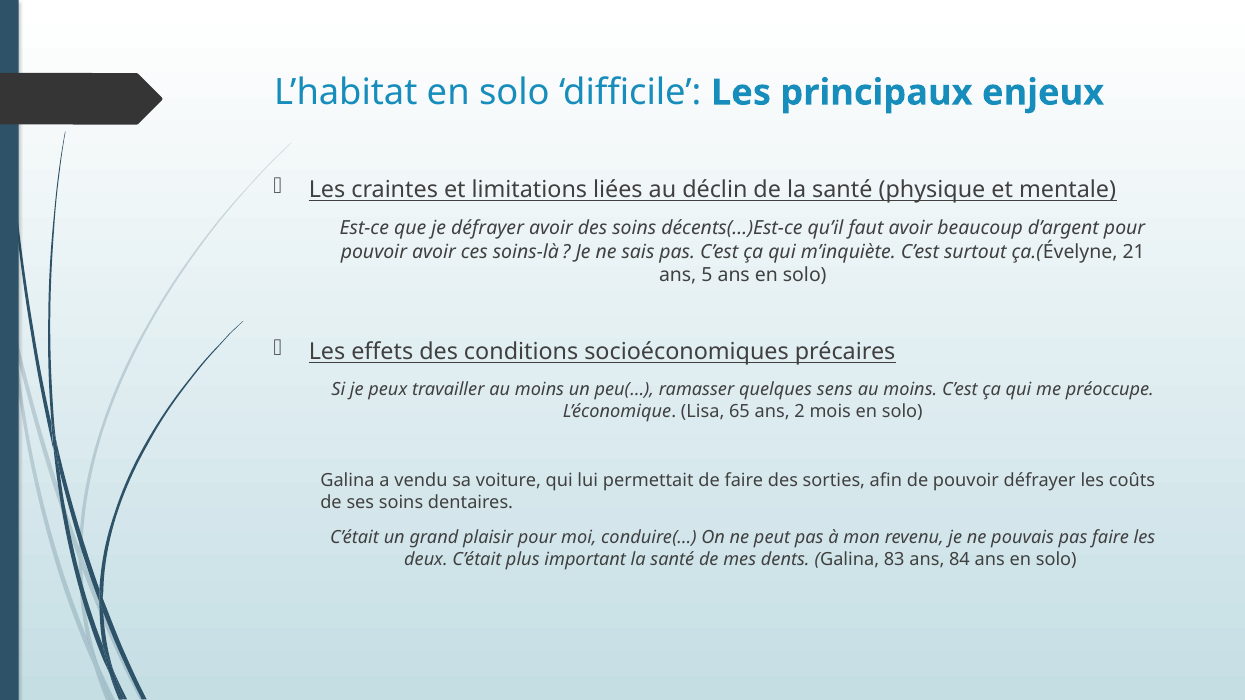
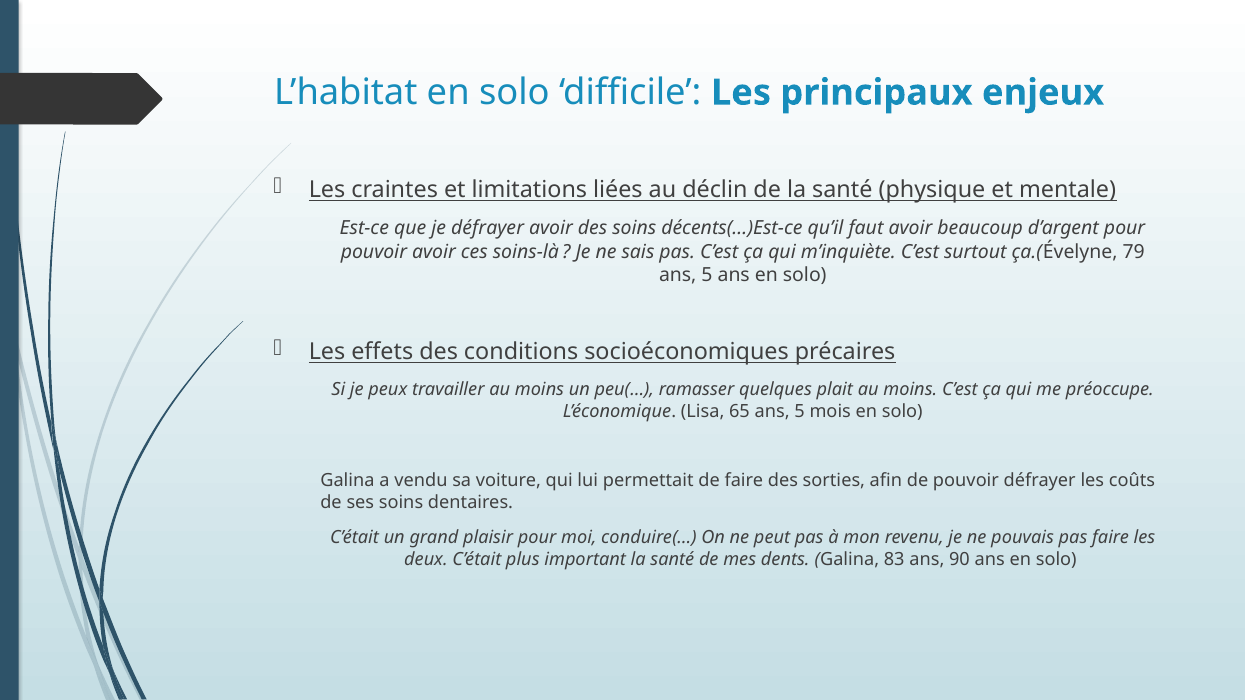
21: 21 -> 79 (1134, 252)
sens: sens -> plait (835, 390)
65 ans 2: 2 -> 5 (800, 411)
84: 84 -> 90 (959, 560)
